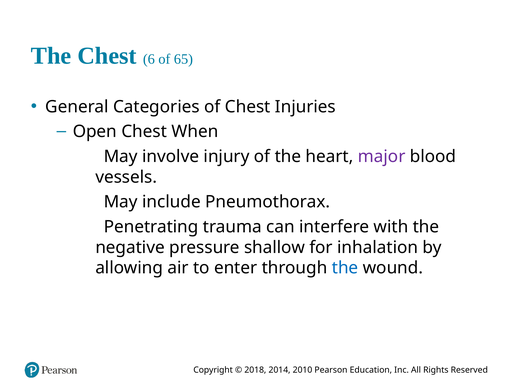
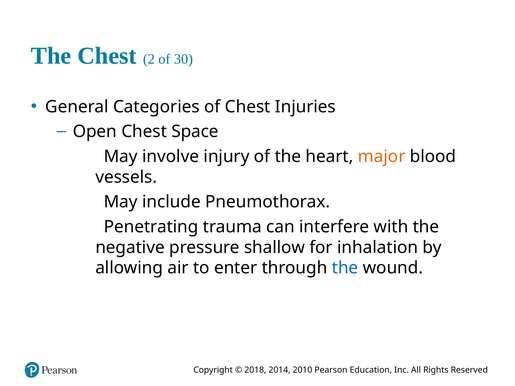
6: 6 -> 2 (149, 59)
65: 65 -> 30 (183, 59)
When: When -> Space (195, 132)
major colour: purple -> orange (382, 157)
